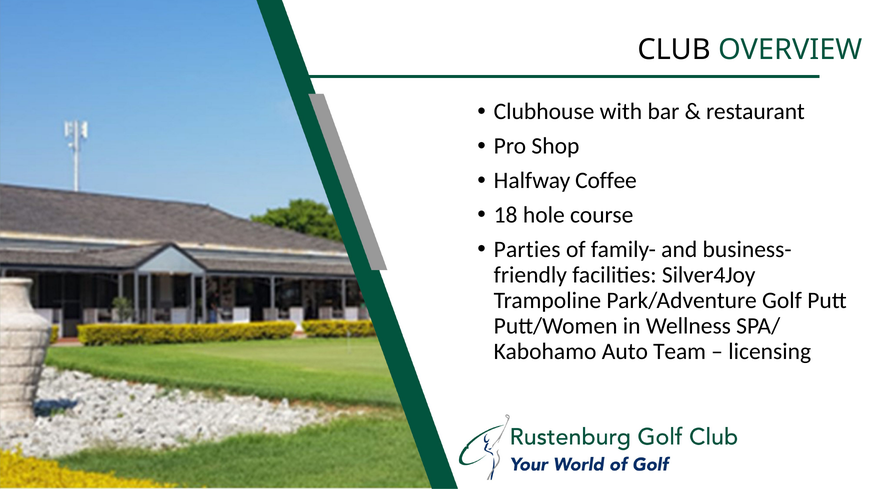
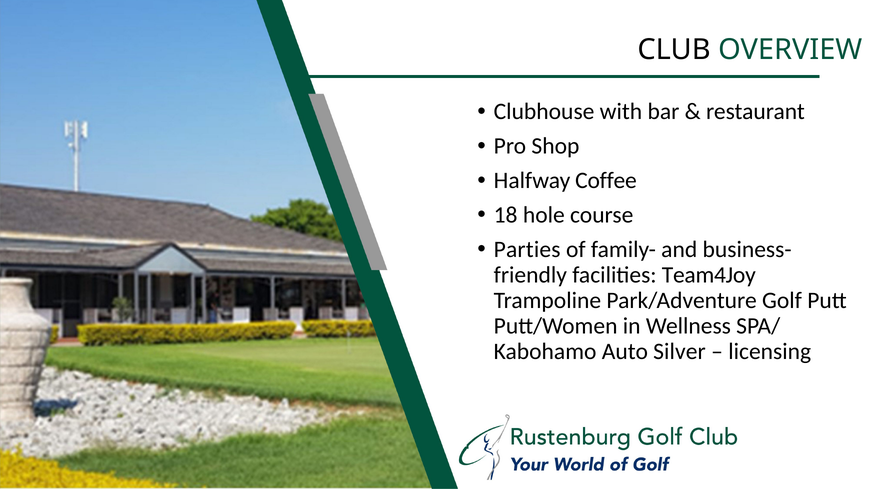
Silver4Joy: Silver4Joy -> Team4Joy (709, 275)
Team: Team -> Silver (679, 351)
